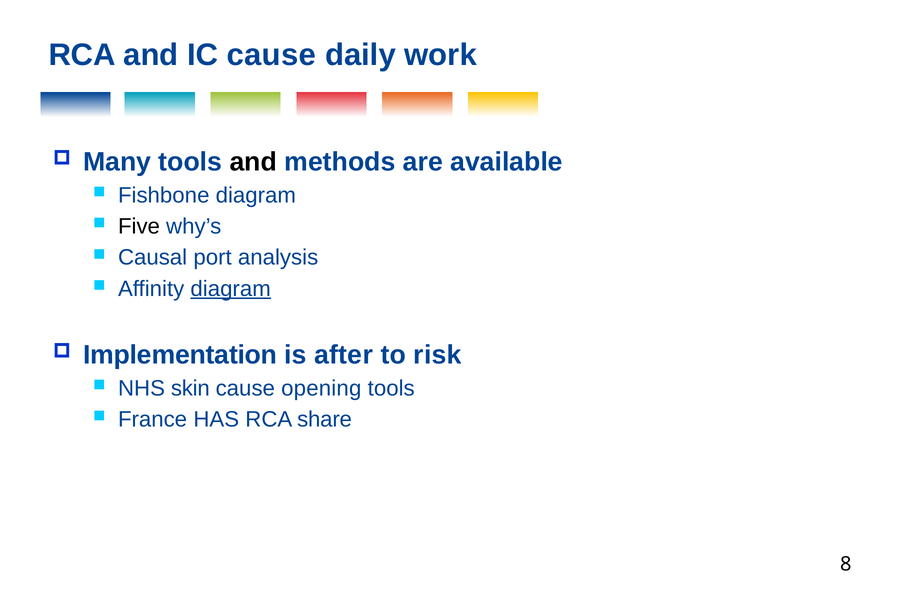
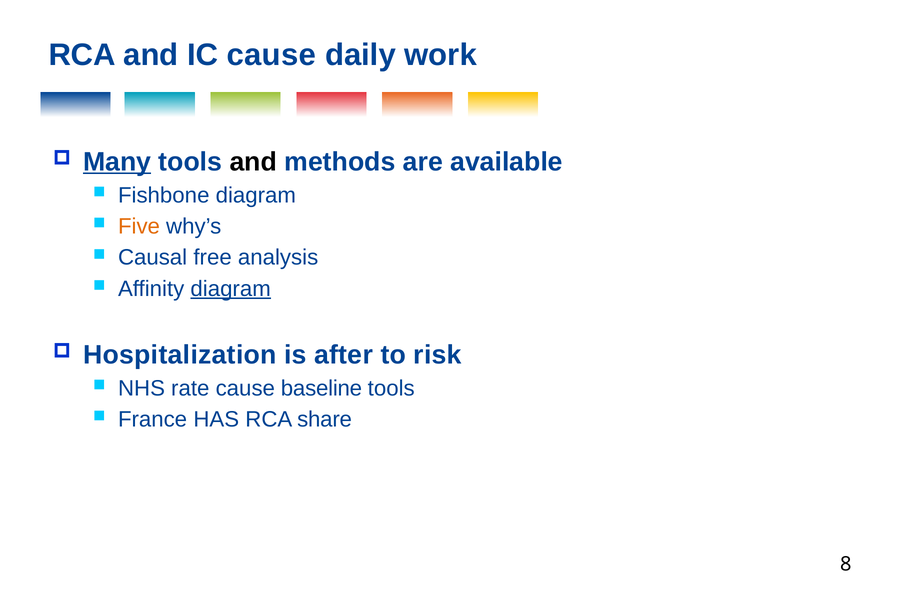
Many underline: none -> present (117, 162)
Five colour: black -> orange (139, 226)
port: port -> free (213, 258)
Implementation: Implementation -> Hospitalization (180, 355)
skin: skin -> rate (190, 388)
opening: opening -> baseline (321, 388)
